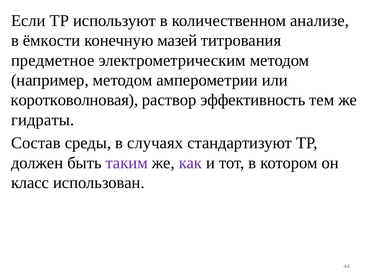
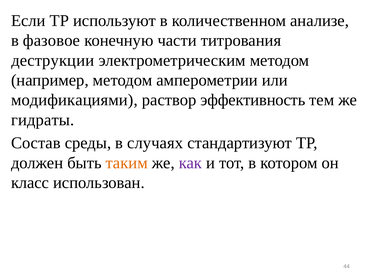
ёмкости: ёмкости -> фазовое (51, 40)
мазей: мазей -> части (177, 40)
предметное: предметное -> деструкции (53, 60)
коротковолновая: коротковолновая -> модификациями (74, 100)
таким colour: purple -> orange (127, 163)
